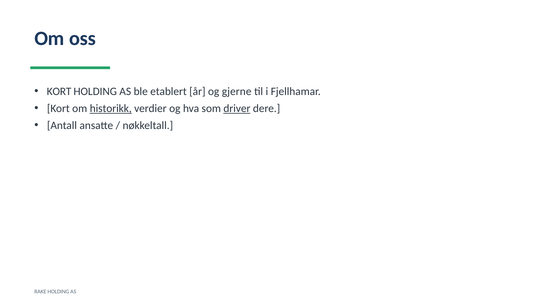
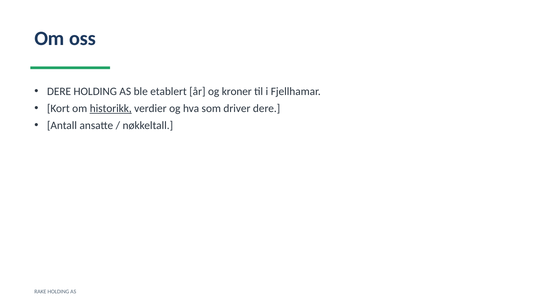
KORT: KORT -> DERE (59, 91)
gjerne: gjerne -> kroner (237, 91)
driver underline: present -> none (237, 108)
